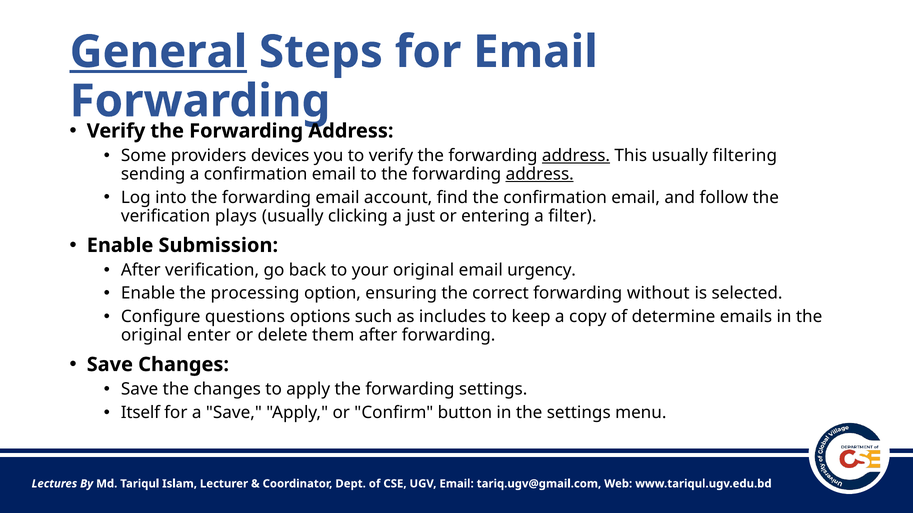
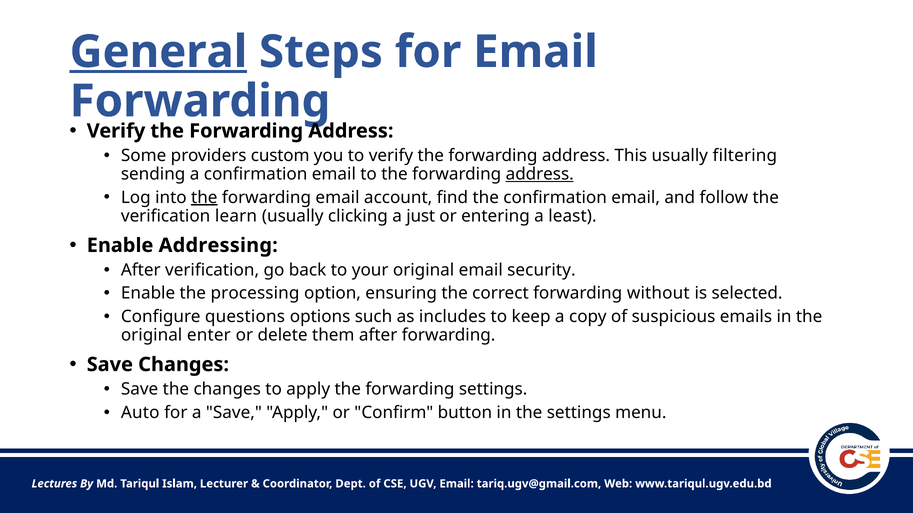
devices: devices -> custom (280, 156)
address underline: present -> none (576, 156)
the underline: none -> present (204, 198)
plays: plays -> learn (236, 216)
filter: filter -> least (572, 216)
Submission: Submission -> Addressing (218, 246)
urgency: urgency -> security (541, 270)
determine: determine -> suspicious (673, 317)
Itself: Itself -> Auto (140, 413)
